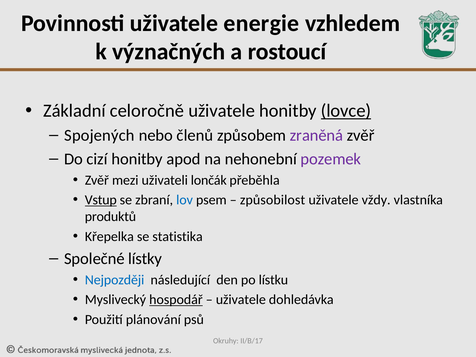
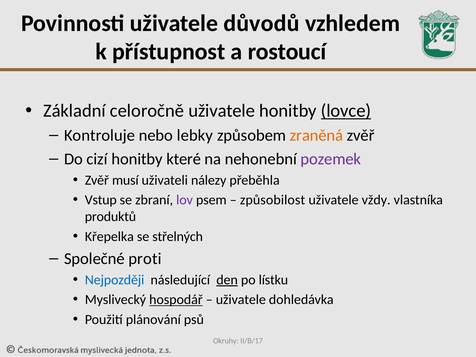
energie: energie -> důvodů (261, 23)
význačných: význačných -> přístupnost (169, 52)
Spojených: Spojených -> Kontroluje (99, 135)
členů: členů -> lebky (195, 135)
zraněná colour: purple -> orange (317, 135)
apod: apod -> které (184, 159)
mezi: mezi -> musí (125, 180)
lončák: lončák -> nálezy (209, 180)
Vstup underline: present -> none (101, 200)
lov colour: blue -> purple (185, 200)
statistika: statistika -> střelných (178, 237)
lístky: lístky -> proti (145, 259)
den underline: none -> present (227, 280)
